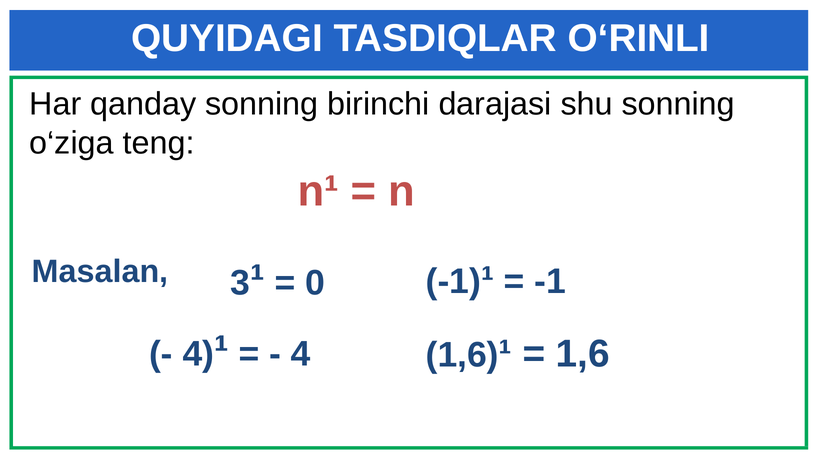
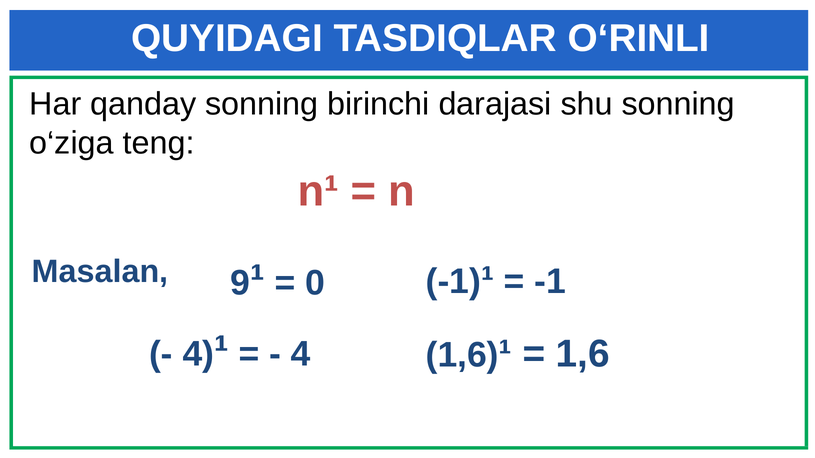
3: 3 -> 9 (240, 284)
